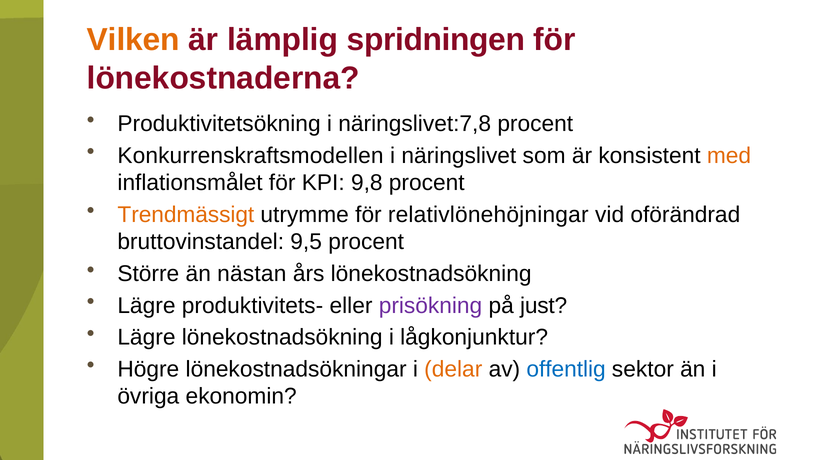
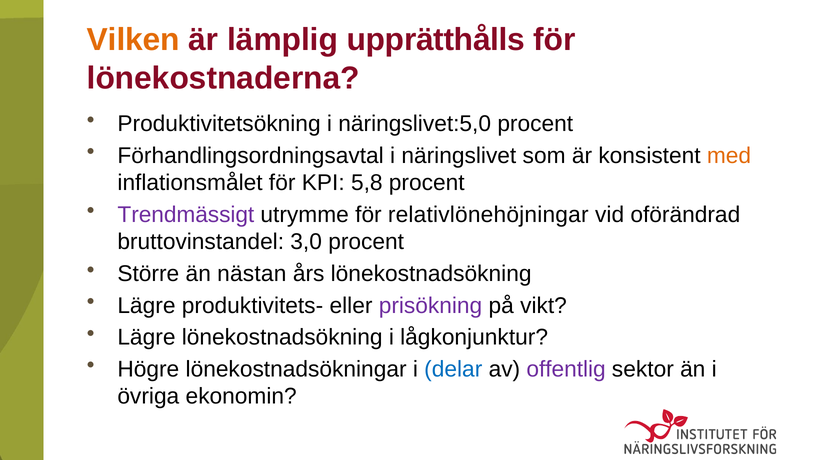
spridningen: spridningen -> upprätthålls (436, 40)
näringslivet:7,8: näringslivet:7,8 -> näringslivet:5,0 (415, 124)
Konkurrenskraftsmodellen: Konkurrenskraftsmodellen -> Förhandlingsordningsavtal (251, 155)
9,8: 9,8 -> 5,8 (367, 183)
Trendmässigt colour: orange -> purple (186, 214)
9,5: 9,5 -> 3,0 (306, 242)
just: just -> vikt (544, 305)
delar colour: orange -> blue (453, 369)
offentlig colour: blue -> purple (566, 369)
